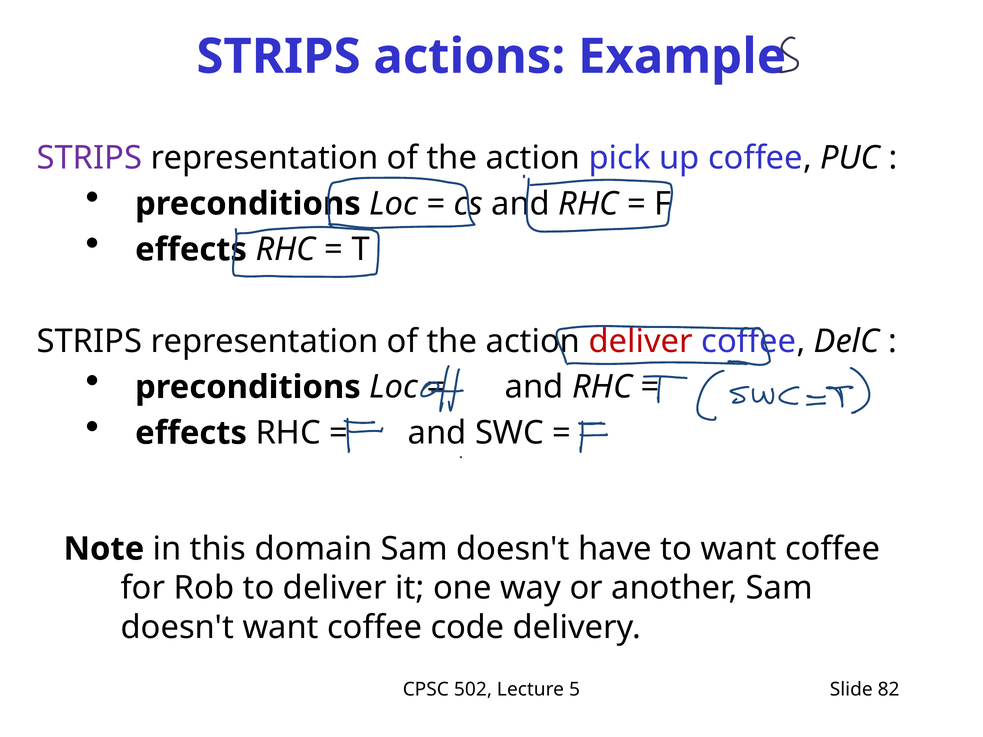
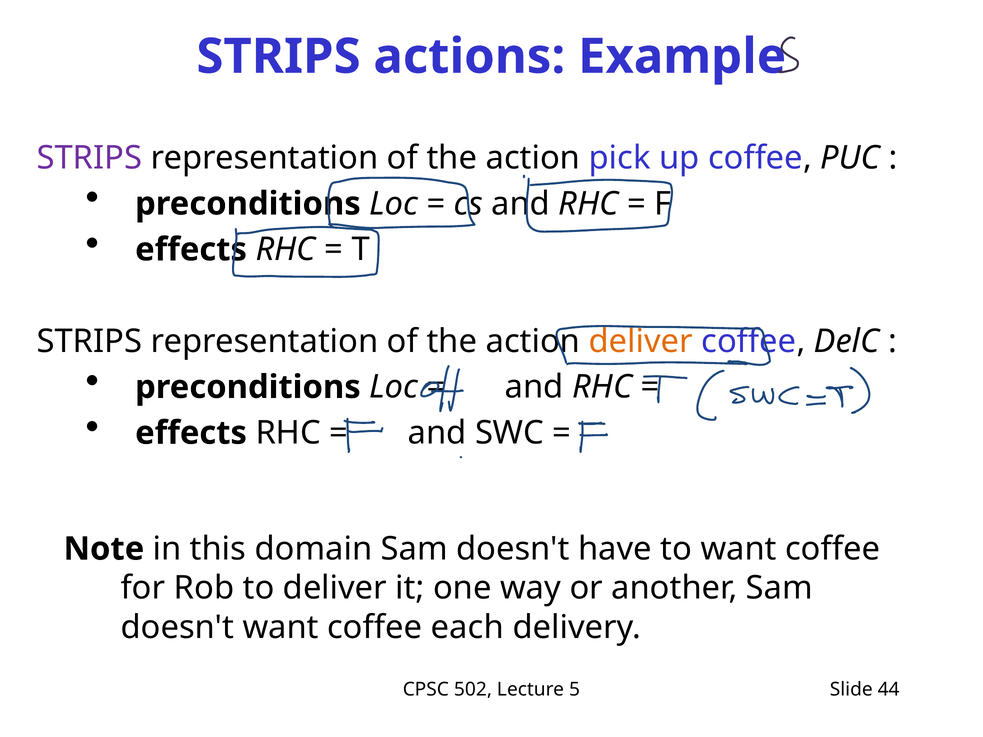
deliver colour: red -> orange (641, 341)
code: code -> each (467, 628)
82: 82 -> 44 (889, 689)
